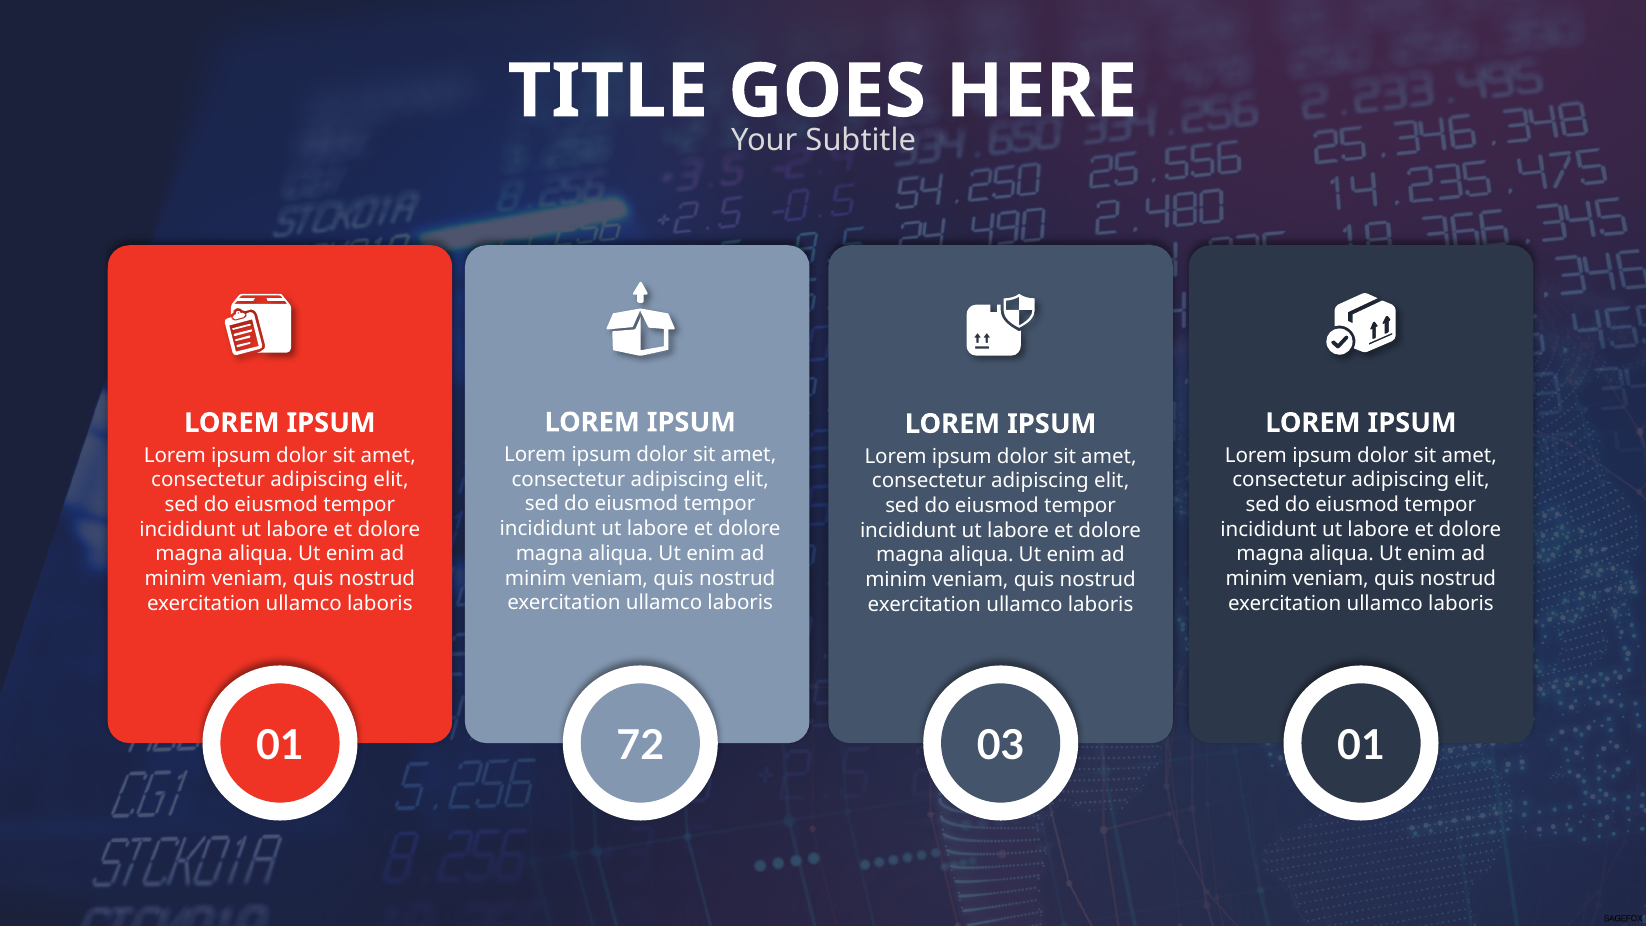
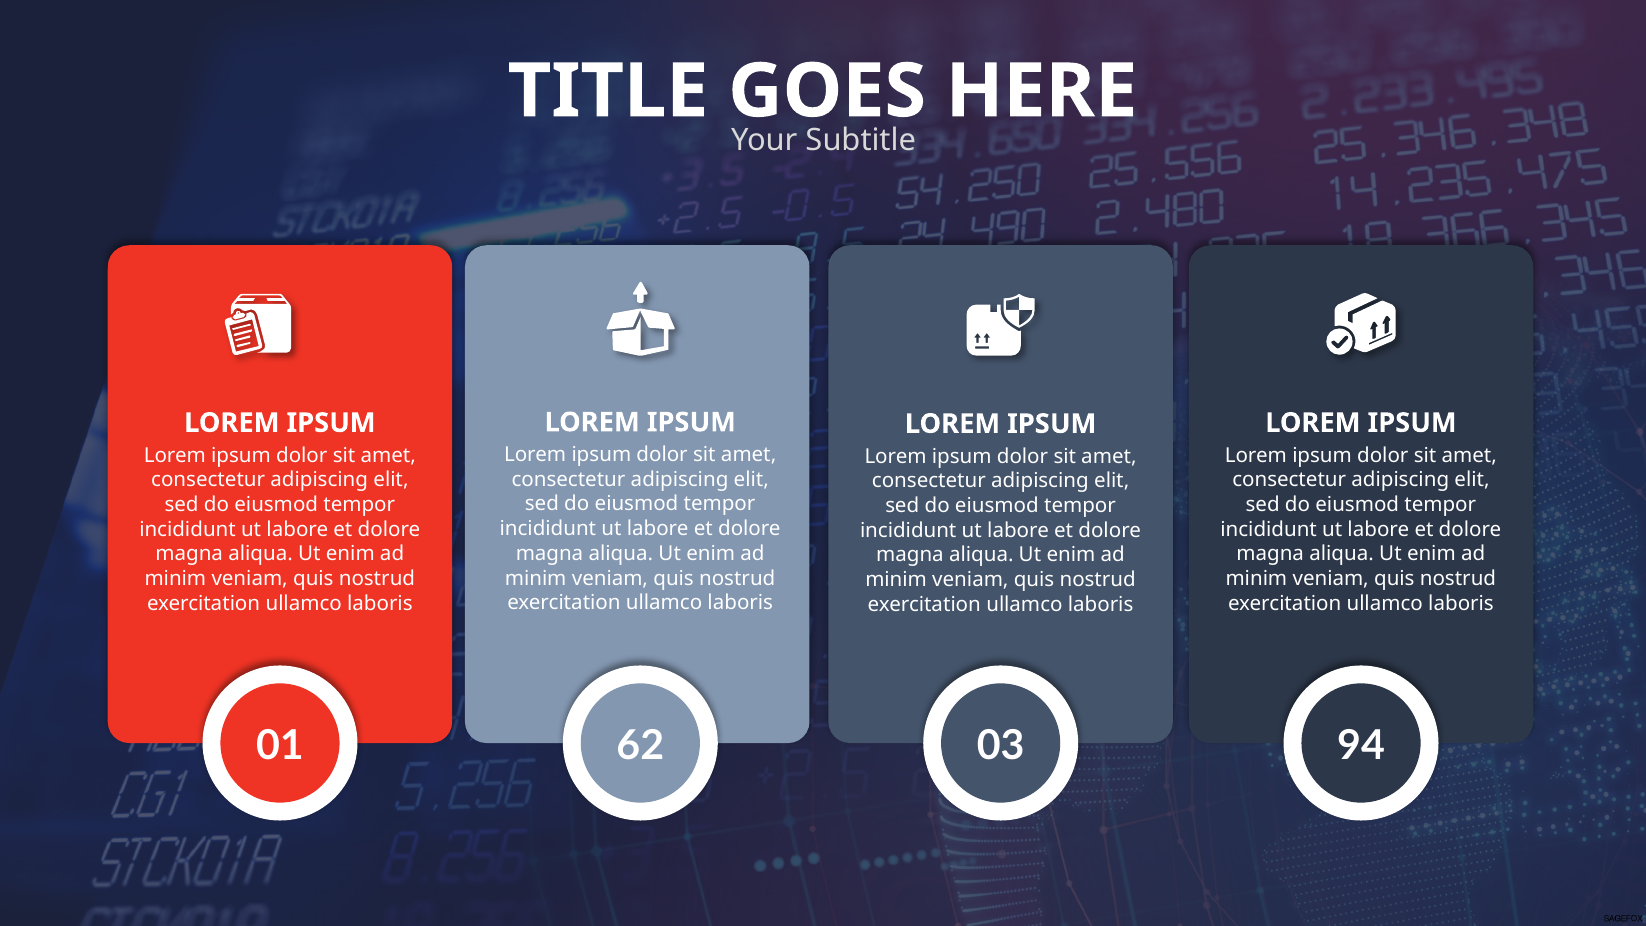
72: 72 -> 62 (640, 746)
03 01: 01 -> 94 (1361, 746)
